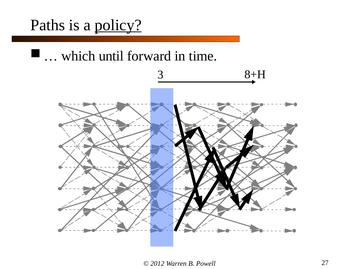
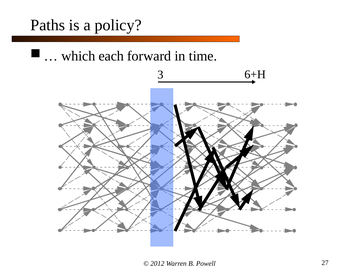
policy underline: present -> none (118, 25)
until: until -> each (111, 56)
8+H: 8+H -> 6+H (255, 74)
